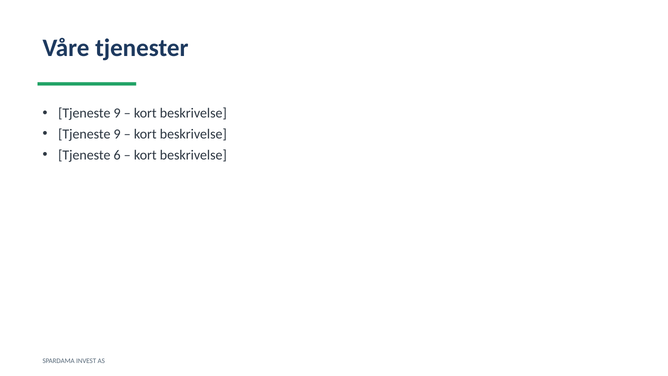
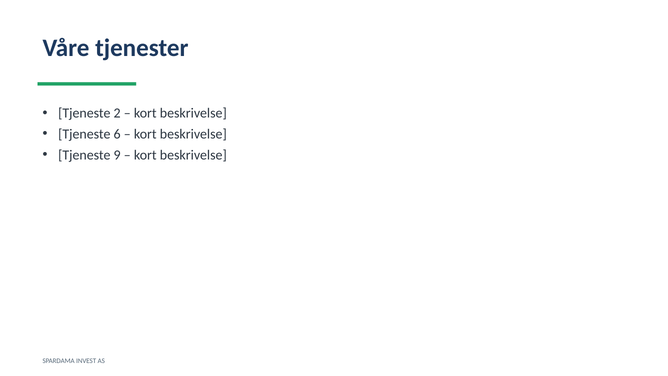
9: 9 -> 2 (117, 113)
9: 9 -> 6 (117, 134)
6: 6 -> 9 (117, 155)
